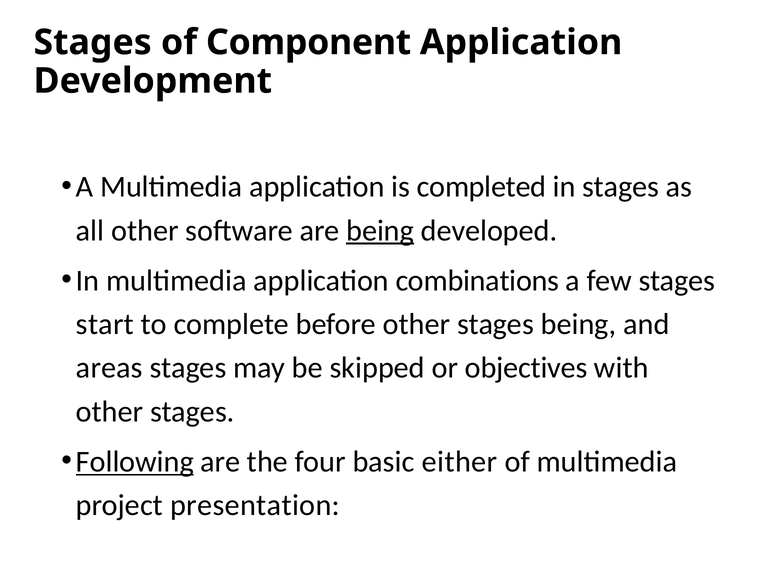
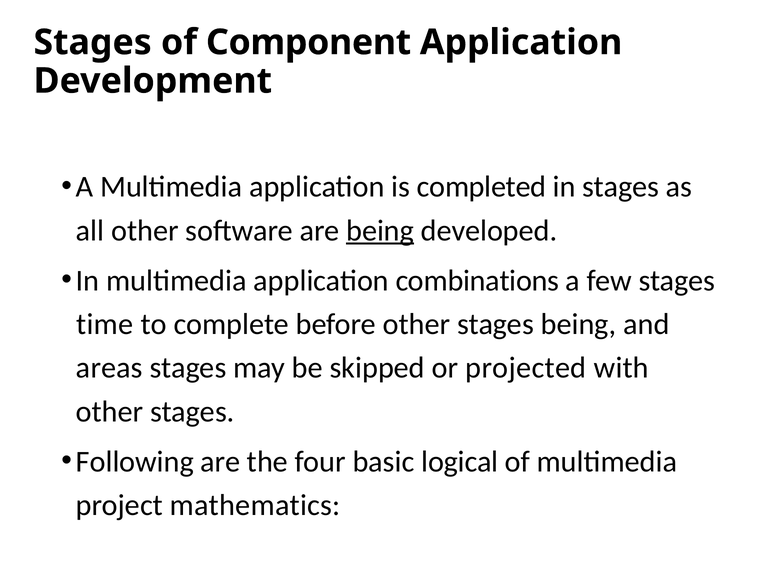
start: start -> time (105, 324)
objectives: objectives -> projected (526, 368)
Following underline: present -> none (135, 462)
either: either -> logical (460, 462)
presentation: presentation -> mathematics (255, 505)
